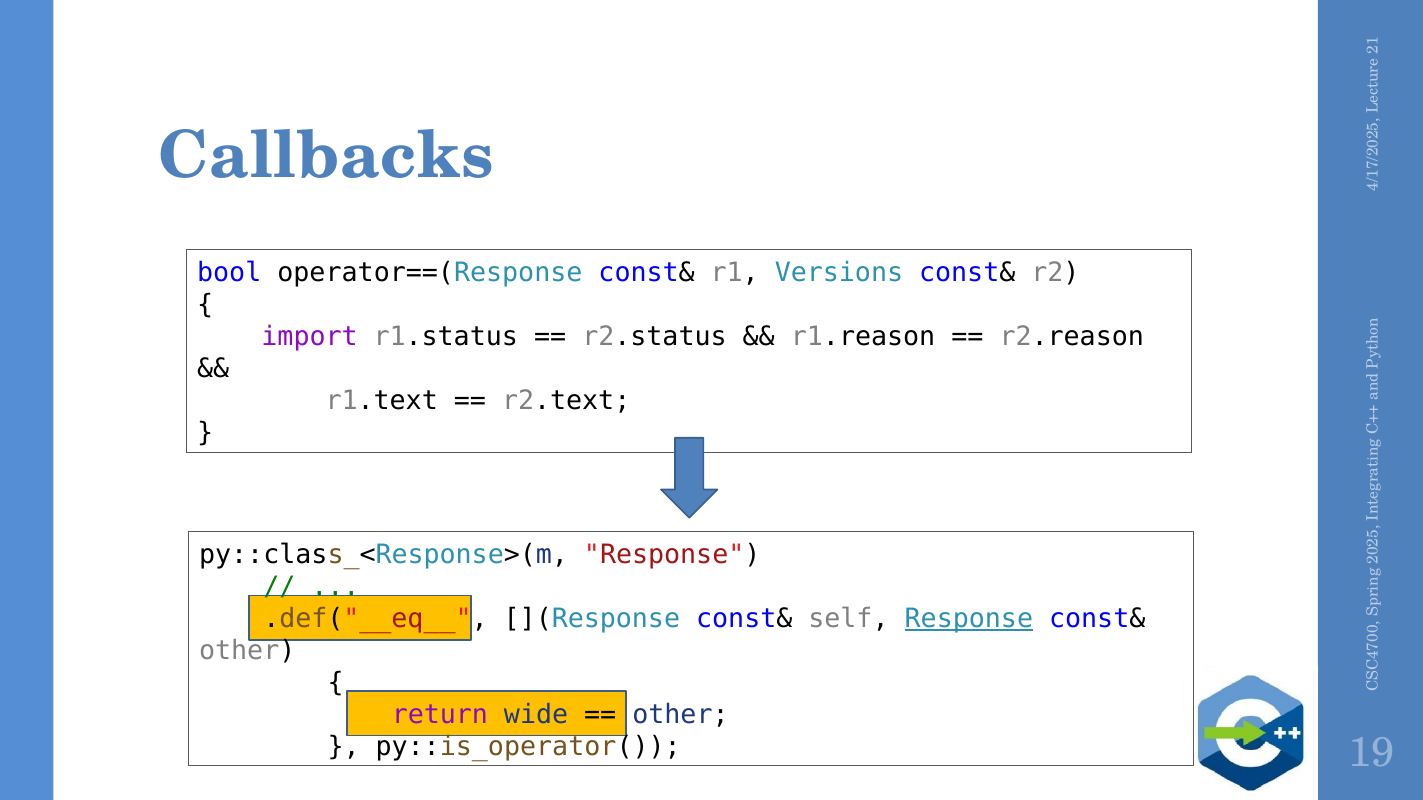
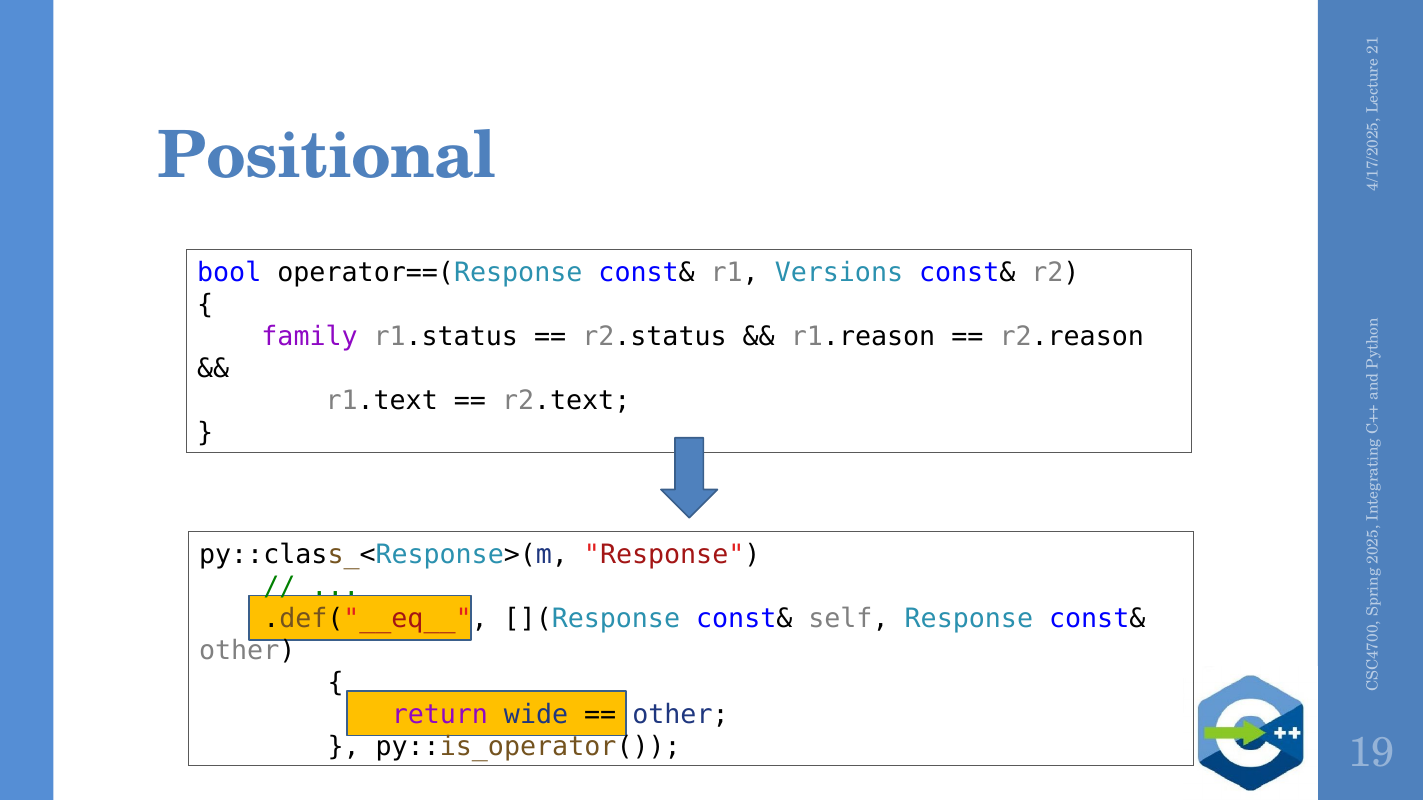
Callbacks: Callbacks -> Positional (327, 156)
import: import -> family (310, 337)
Response underline: present -> none (969, 619)
